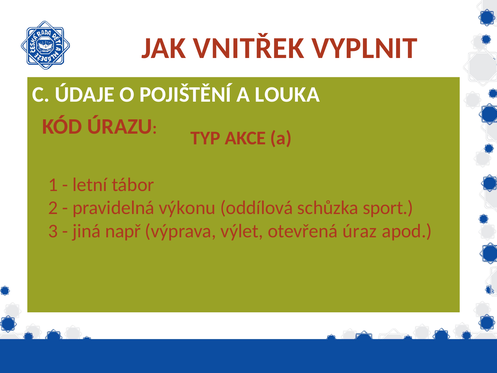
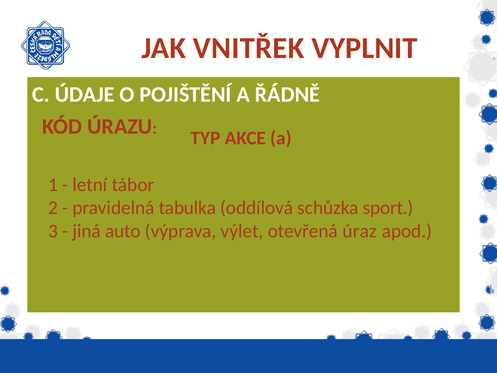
LOUKA: LOUKA -> ŘÁDNĚ (287, 94)
výkonu: výkonu -> tabulka (187, 208)
např: např -> auto (123, 231)
